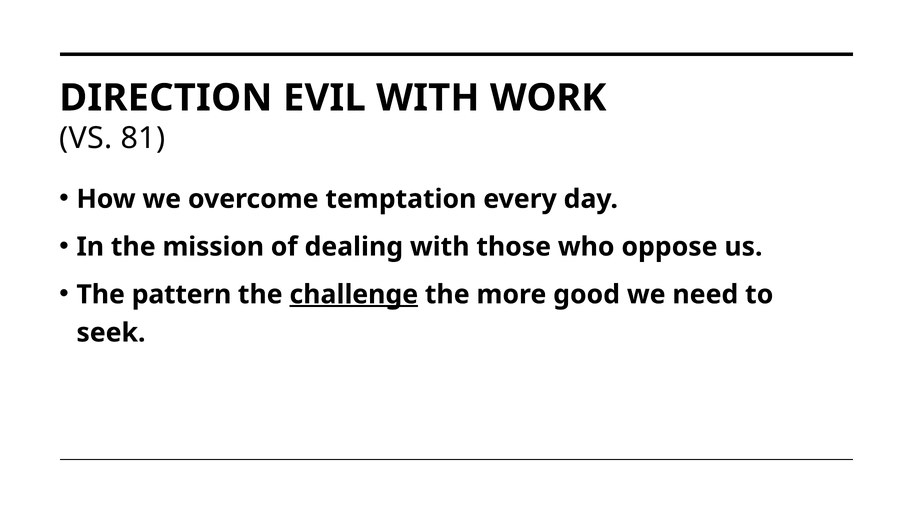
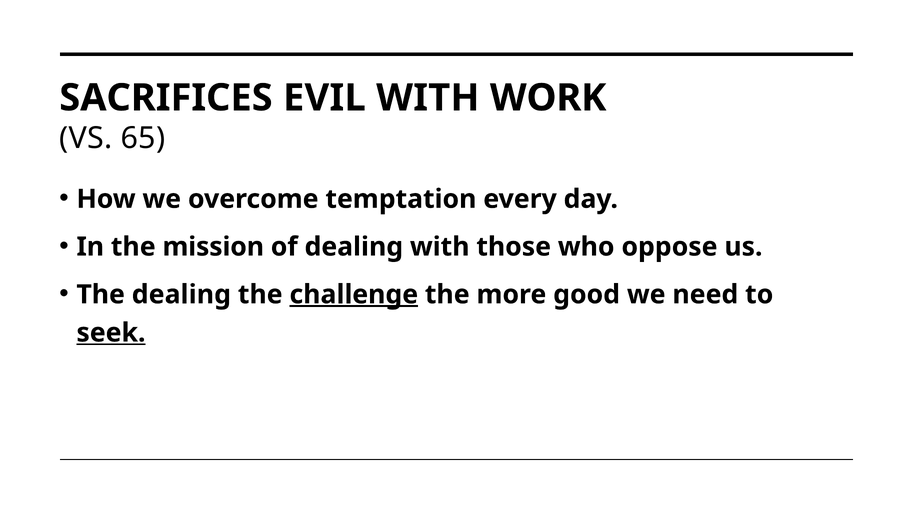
DIRECTION: DIRECTION -> SACRIFICES (166, 98)
81: 81 -> 65 (143, 138)
The pattern: pattern -> dealing (181, 295)
seek underline: none -> present (111, 333)
